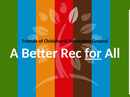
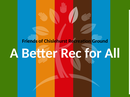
for underline: present -> none (93, 53)
